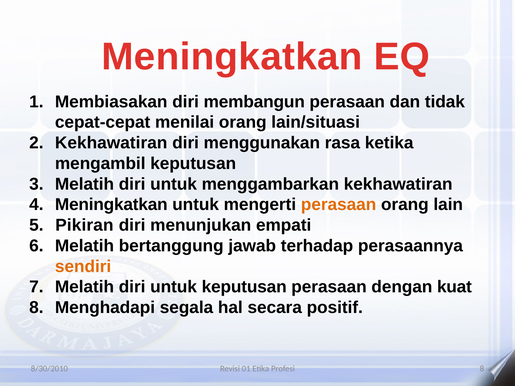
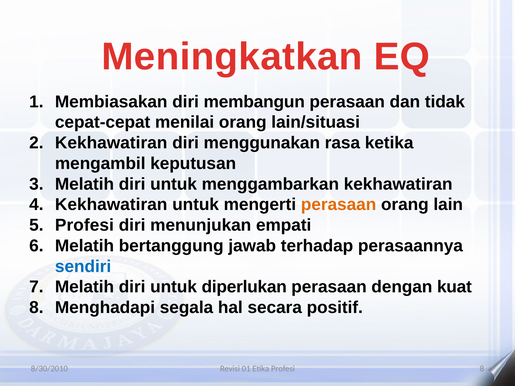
Meningkatkan: Meningkatkan -> Kekhawatiran (111, 205)
Pikiran: Pikiran -> Profesi (84, 225)
sendiri colour: orange -> blue (83, 267)
untuk keputusan: keputusan -> diperlukan (244, 287)
